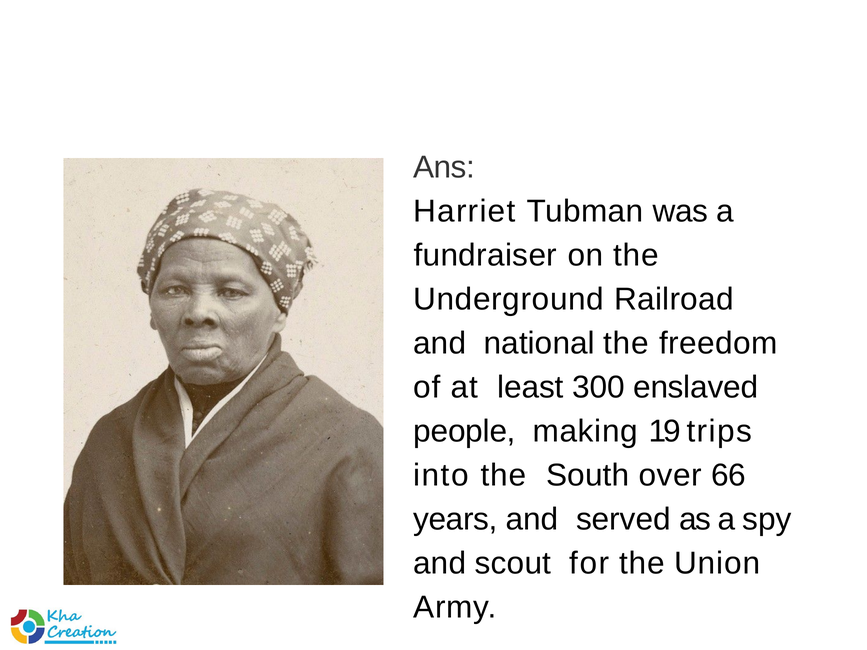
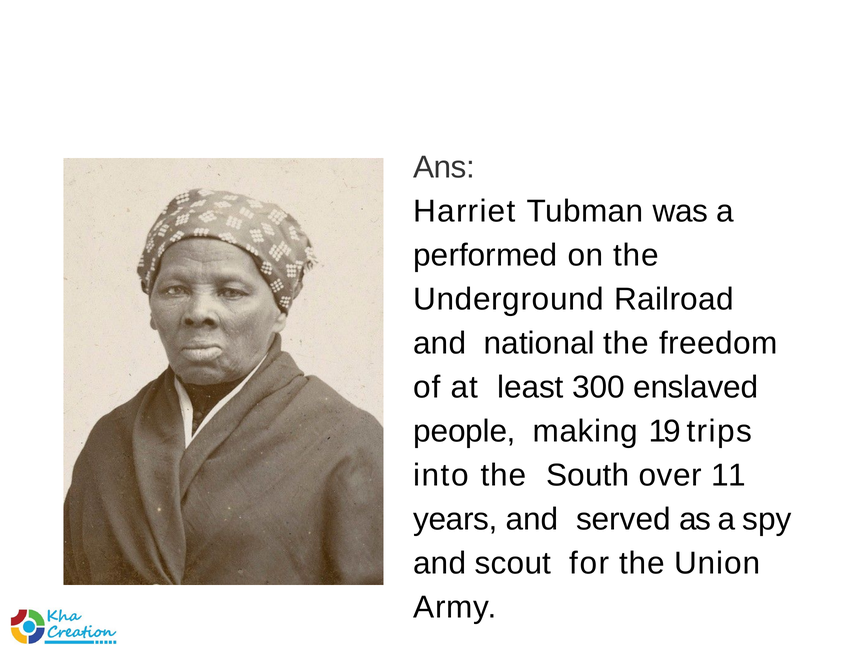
fundraiser: fundraiser -> performed (485, 256)
66: 66 -> 11 (729, 476)
